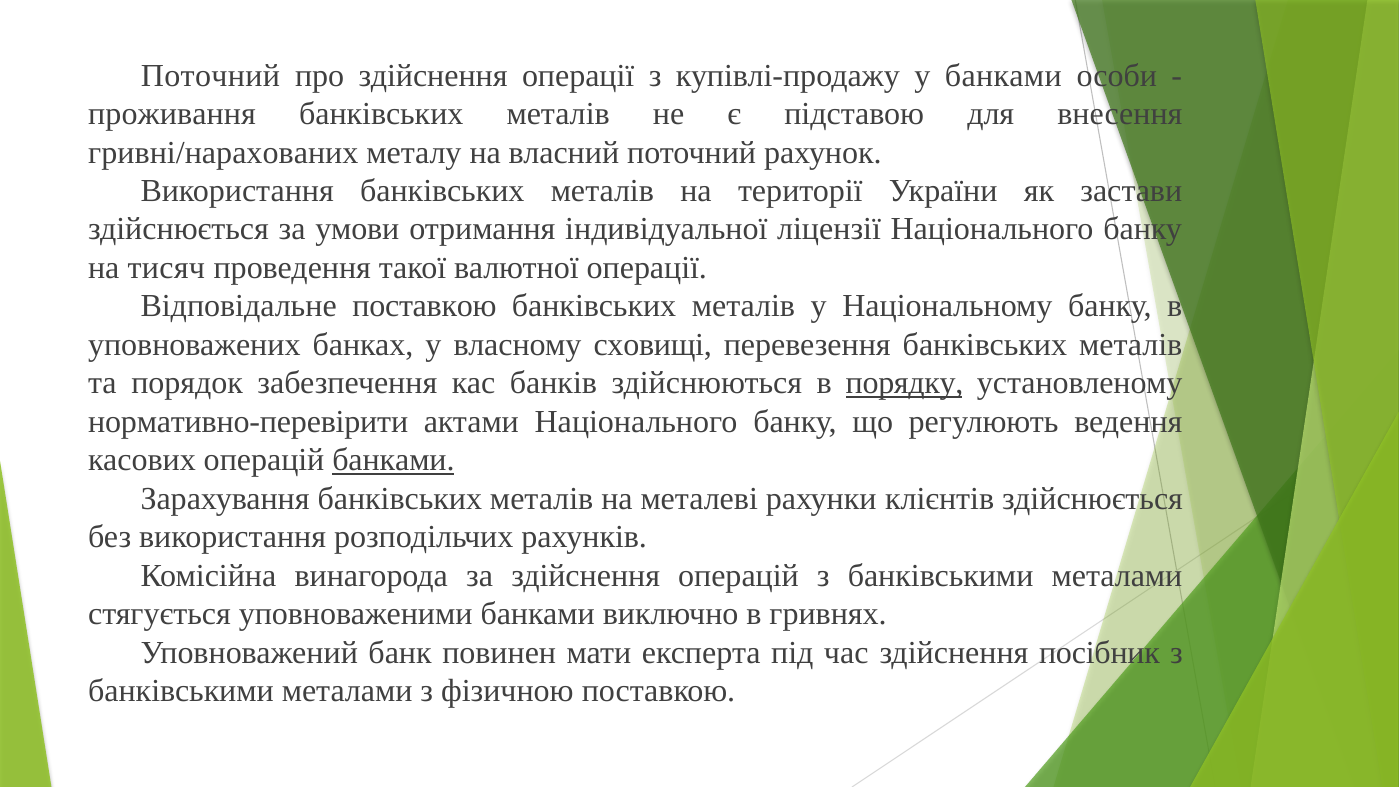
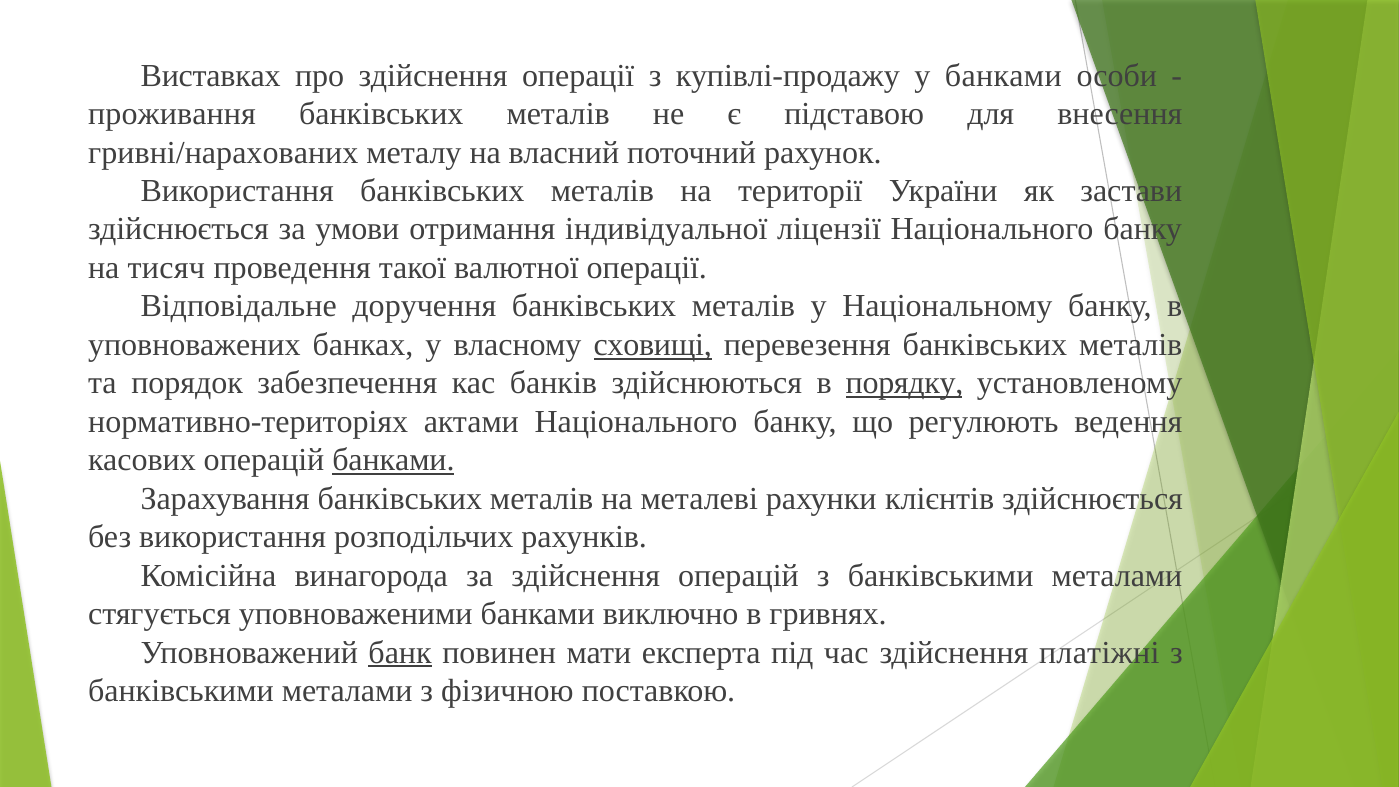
Поточний: Поточний -> Виставках (211, 76)
Відповідальне поставкою: поставкою -> доручення (424, 306)
сховищі underline: none -> present (653, 345)
нормативно-перевірити: нормативно-перевірити -> нормативно-територіях (248, 422)
банк underline: none -> present (400, 652)
посібник: посібник -> платіжні (1099, 652)
